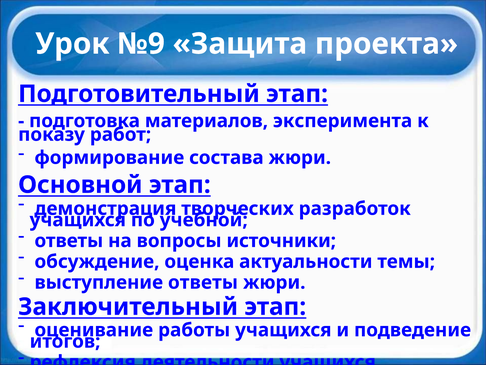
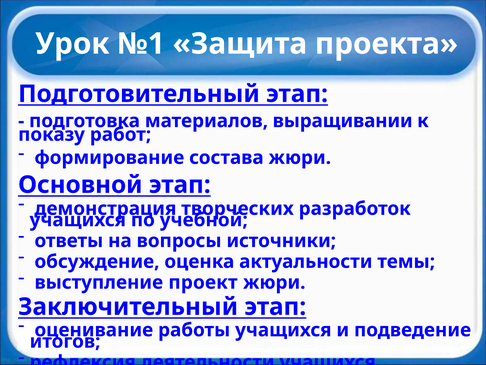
№9: №9 -> №1 (141, 44)
эксперимента: эксперимента -> выращивании (343, 121)
выступление ответы: ответы -> проект (203, 282)
